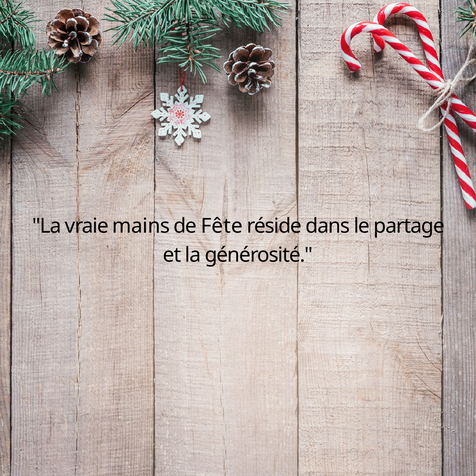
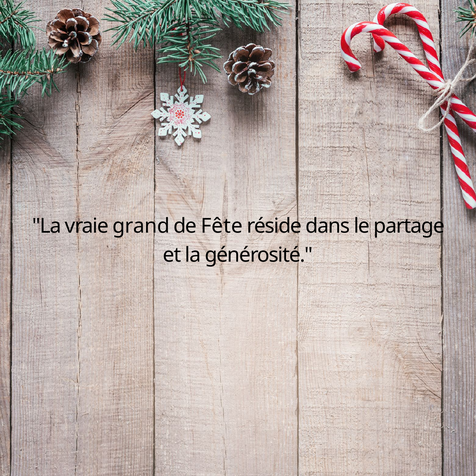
mains: mains -> grand (141, 226)
